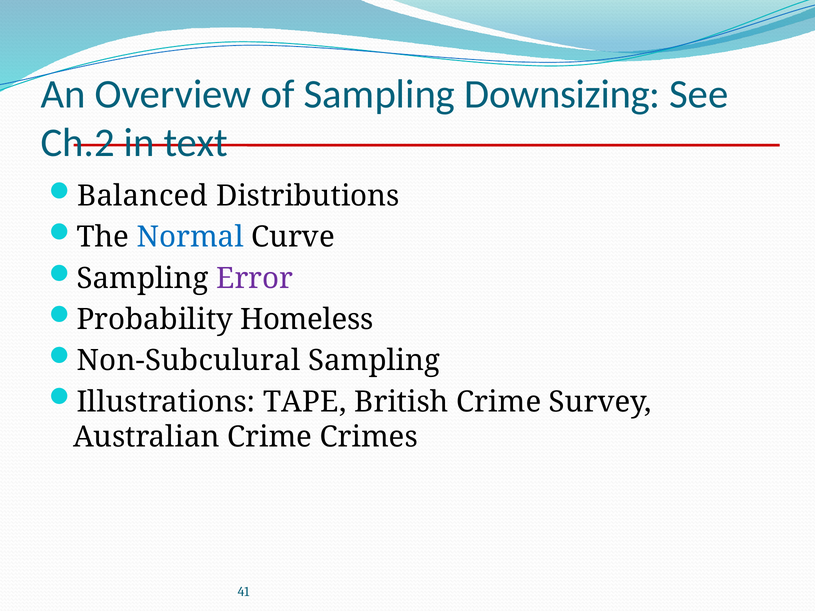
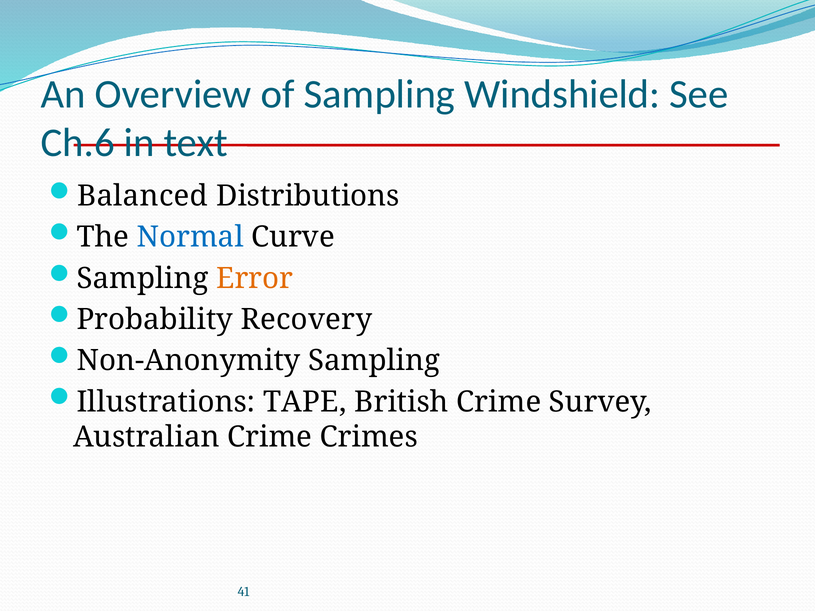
Downsizing: Downsizing -> Windshield (562, 94)
Ch.2: Ch.2 -> Ch.6 (78, 143)
Error colour: purple -> orange (255, 279)
Homeless: Homeless -> Recovery (306, 320)
Non-Subculural: Non-Subculural -> Non-Anonymity (189, 361)
